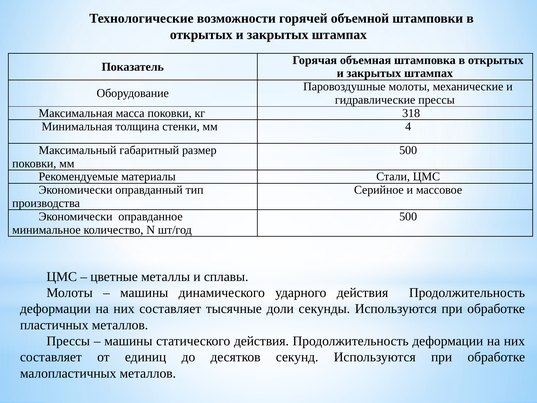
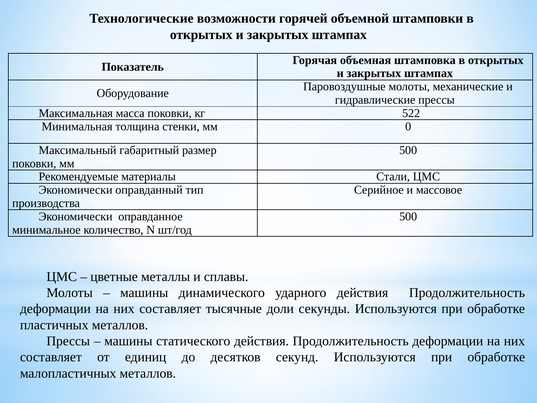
318: 318 -> 522 (411, 113)
4: 4 -> 0 (408, 126)
